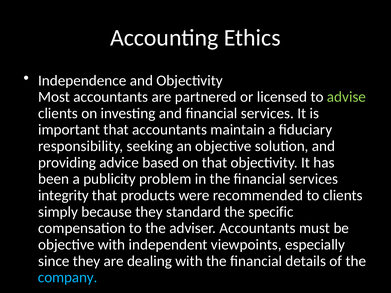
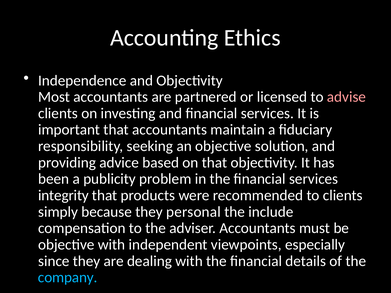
advise colour: light green -> pink (347, 97)
standard: standard -> personal (193, 212)
specific: specific -> include (271, 212)
